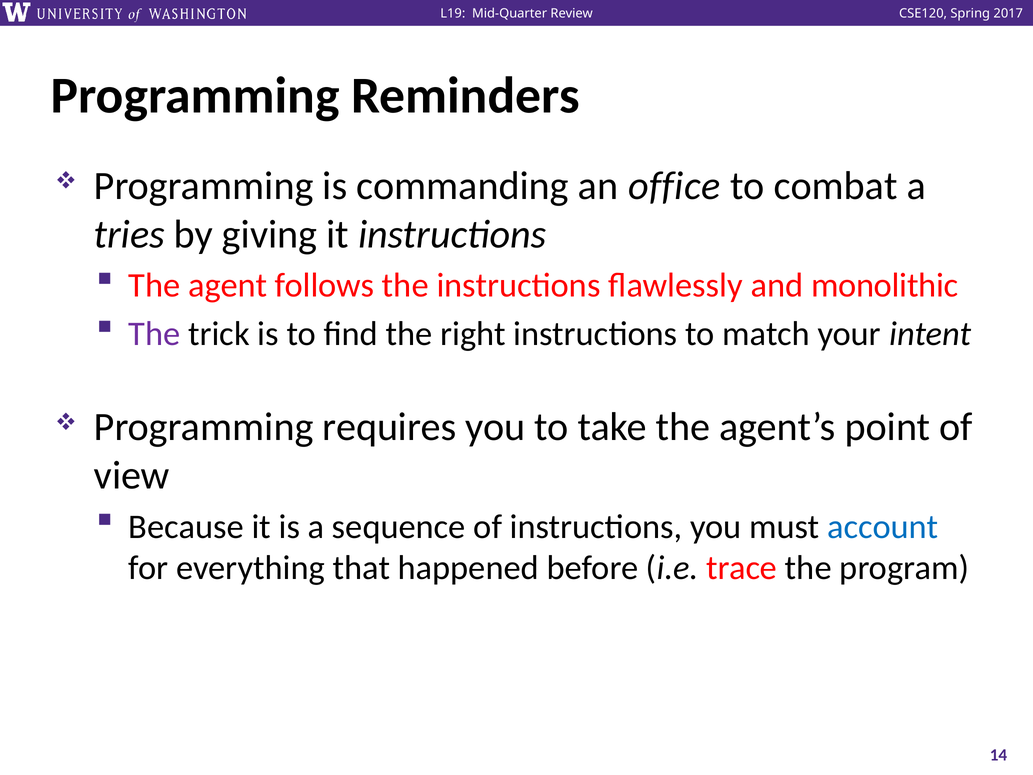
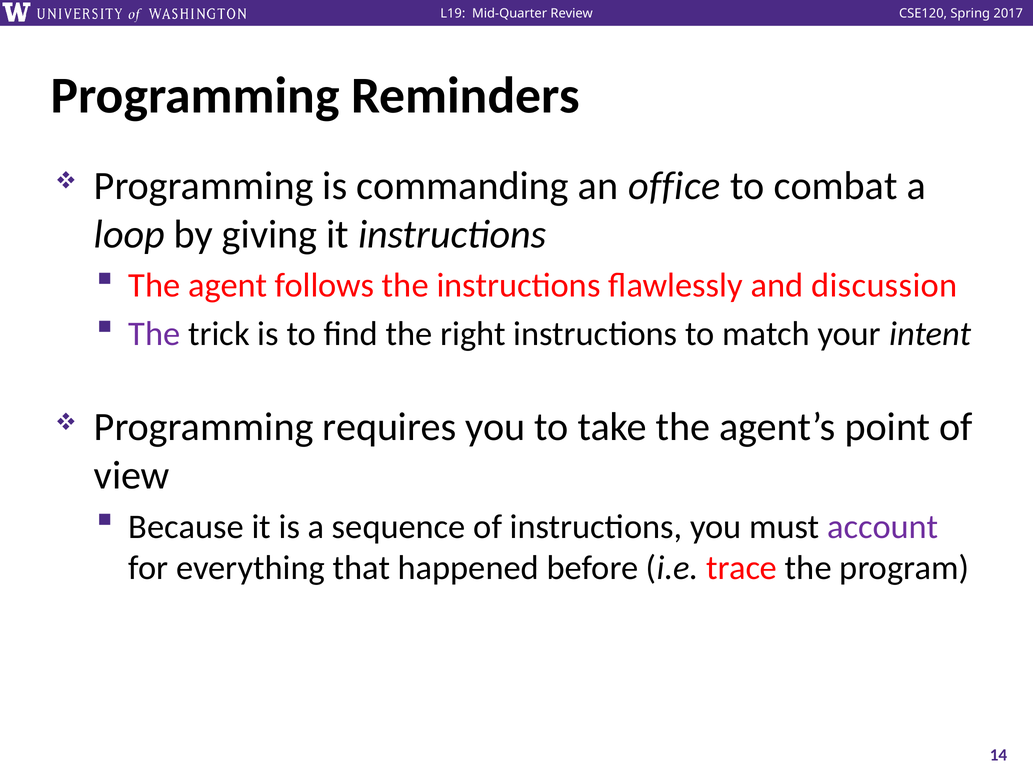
tries: tries -> loop (129, 234)
monolithic: monolithic -> discussion (884, 285)
account colour: blue -> purple (883, 527)
